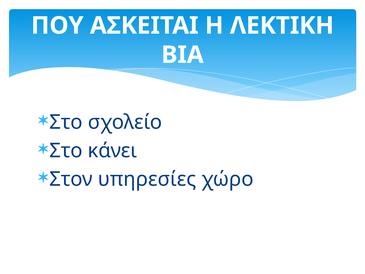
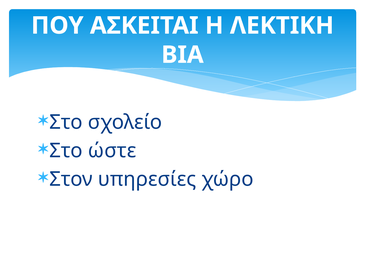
κάνει: κάνει -> ώστε (112, 151)
